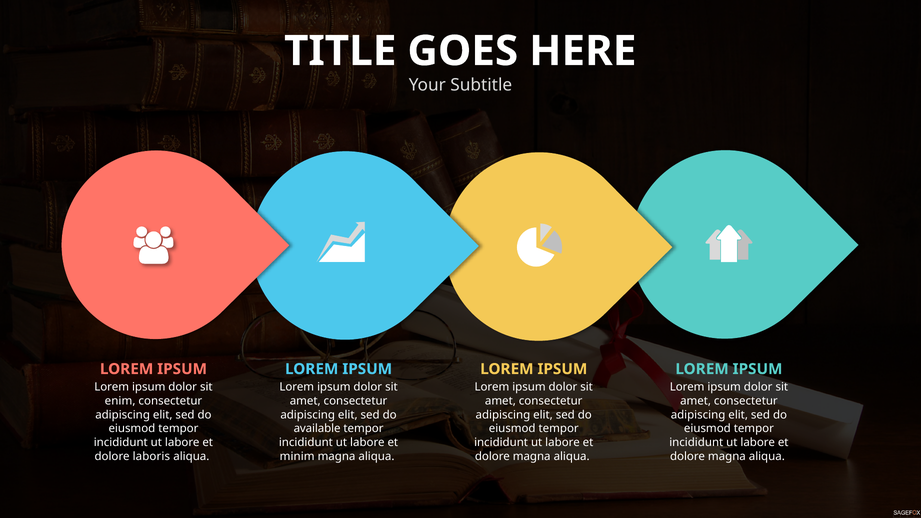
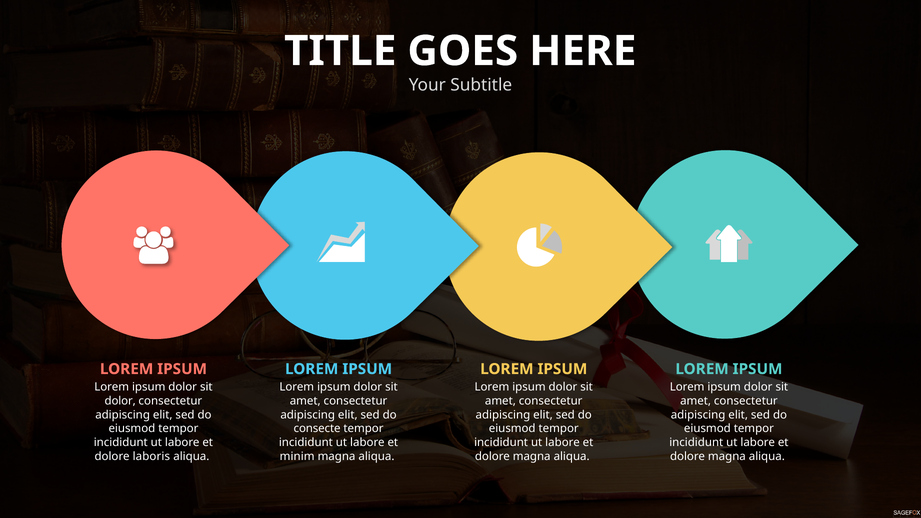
enim: enim -> dolor (120, 401)
available: available -> consecte (317, 429)
